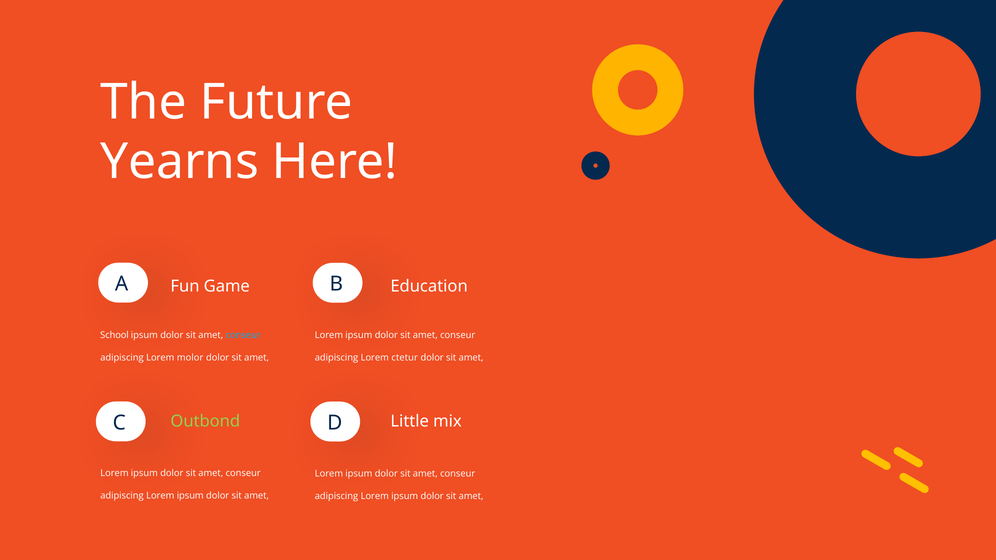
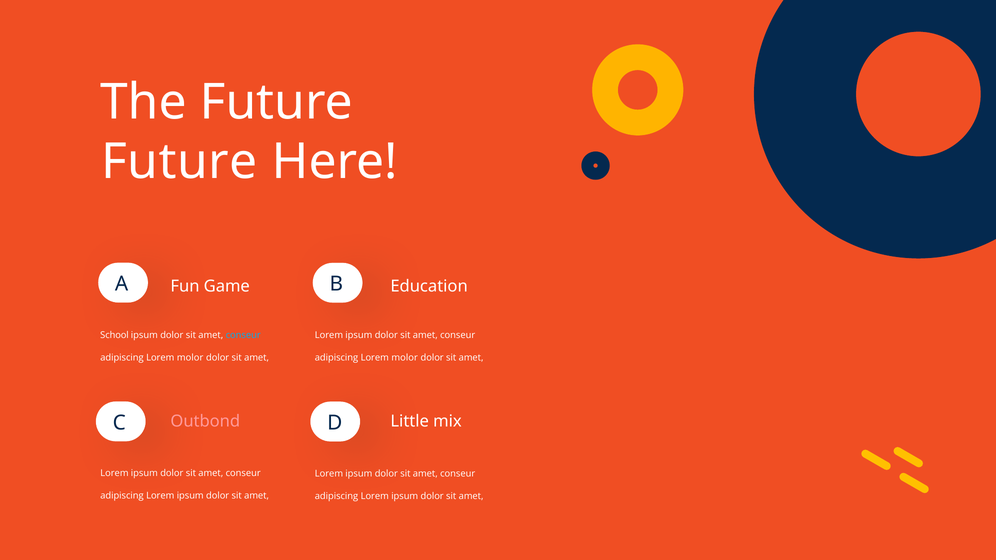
Yearns: Yearns -> Future (179, 162)
ctetur: ctetur -> molor (405, 358)
Outbond colour: light green -> pink (205, 421)
